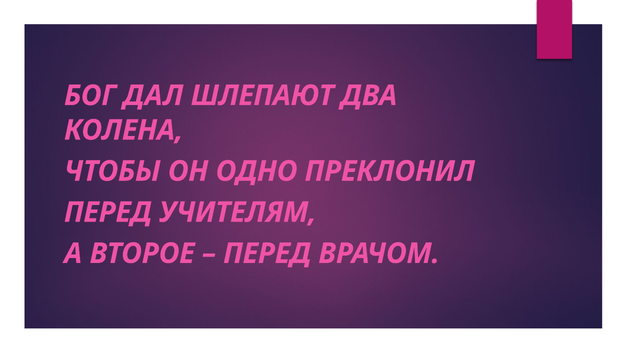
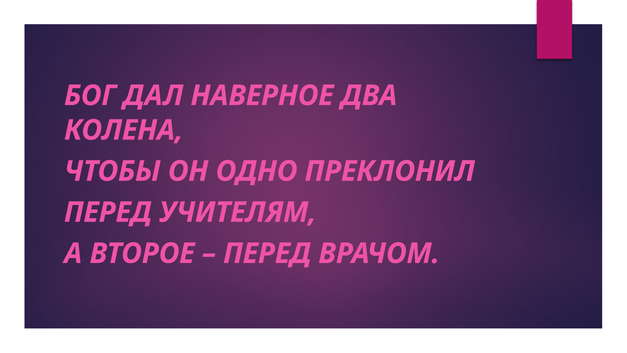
ШЛЕПАЮТ: ШЛЕПАЮТ -> НАВЕРНОЕ (262, 96)
